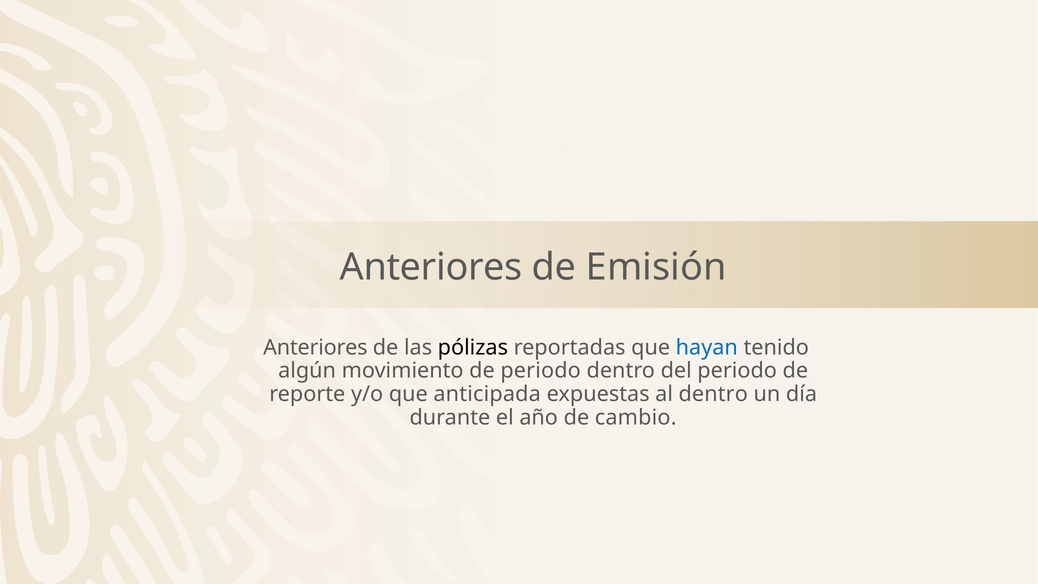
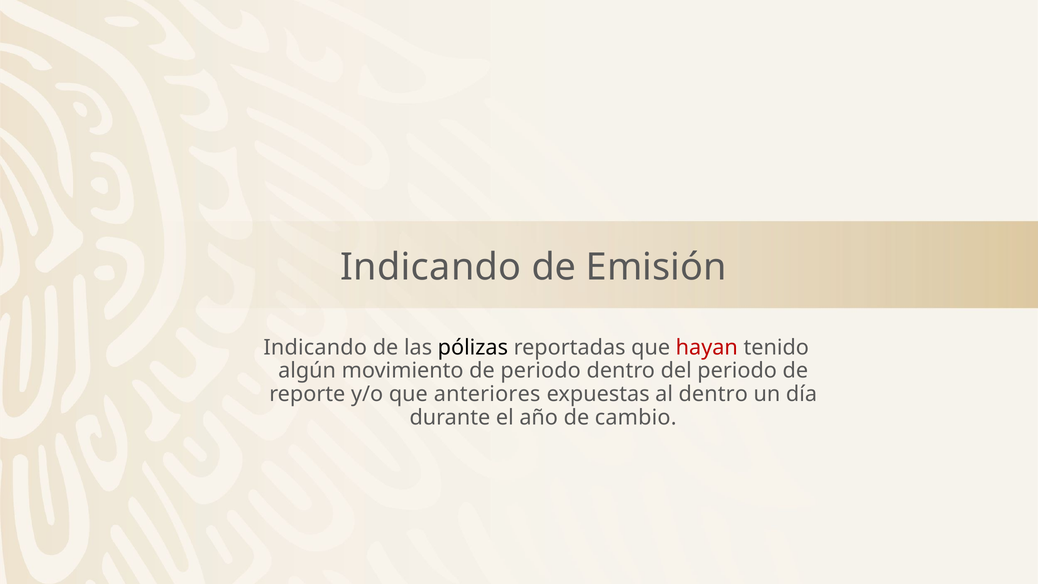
Anteriores: Anteriores -> Indicando (431, 267)
Anteriores: Anteriores -> Indicando (315, 347)
hayan colour: blue -> red (707, 347)
anticipada: anticipada -> anteriores (487, 394)
